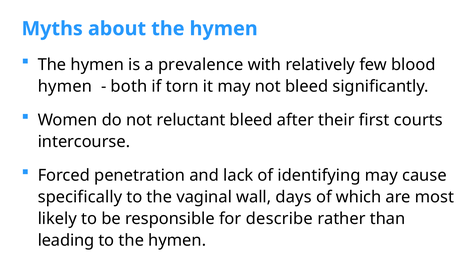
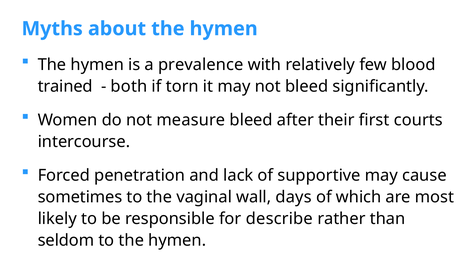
hymen: hymen -> trained (65, 86)
reluctant: reluctant -> measure (191, 120)
identifying: identifying -> supportive (319, 175)
specifically: specifically -> sometimes (80, 197)
leading: leading -> seldom (66, 241)
